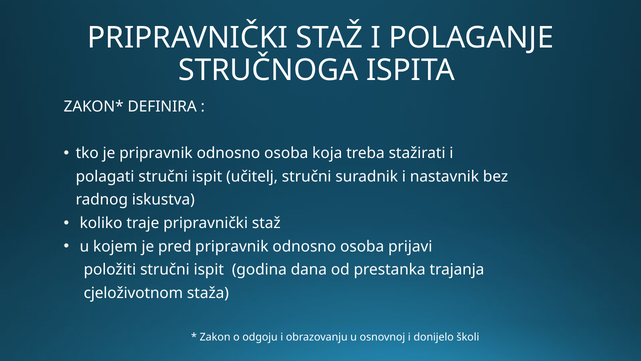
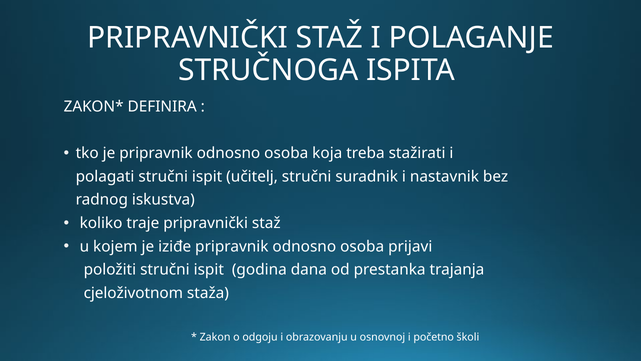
pred: pred -> iziđe (175, 246)
donijelo: donijelo -> početno (434, 337)
